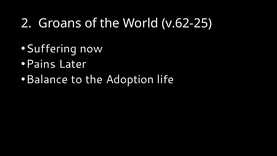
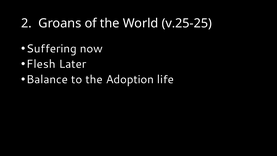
v.62-25: v.62-25 -> v.25-25 (187, 23)
Pains: Pains -> Flesh (41, 64)
